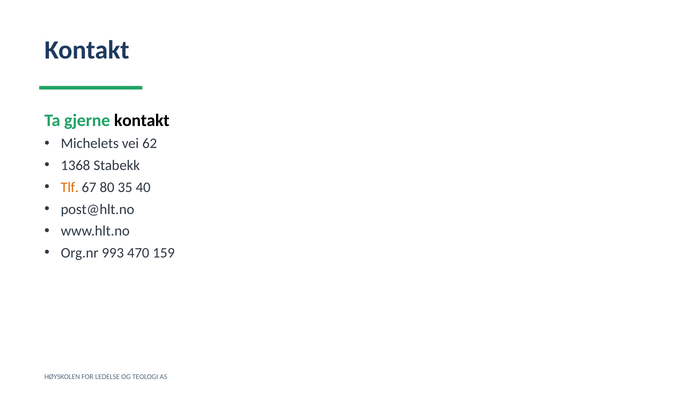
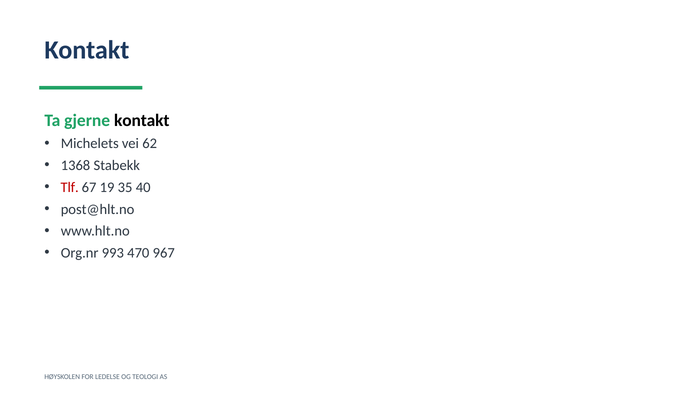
Tlf colour: orange -> red (70, 187)
80: 80 -> 19 (107, 187)
159: 159 -> 967 (164, 253)
